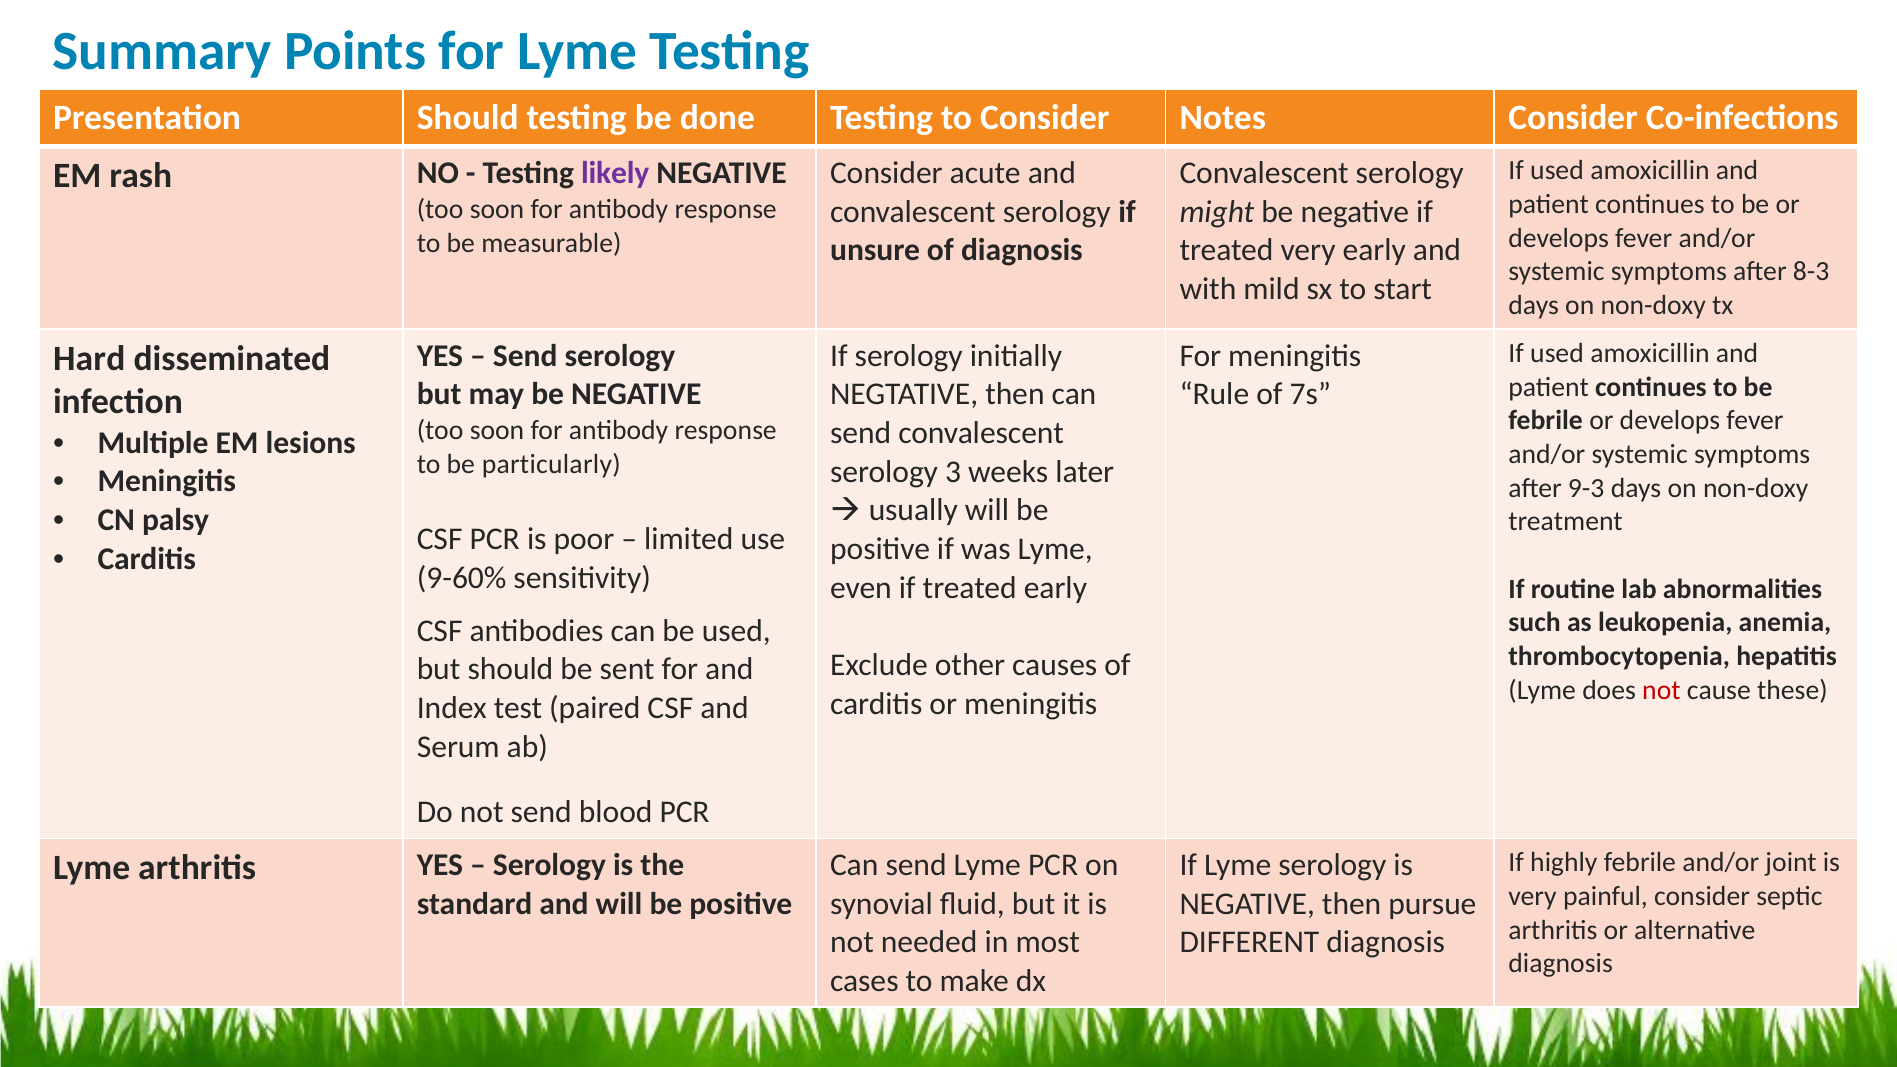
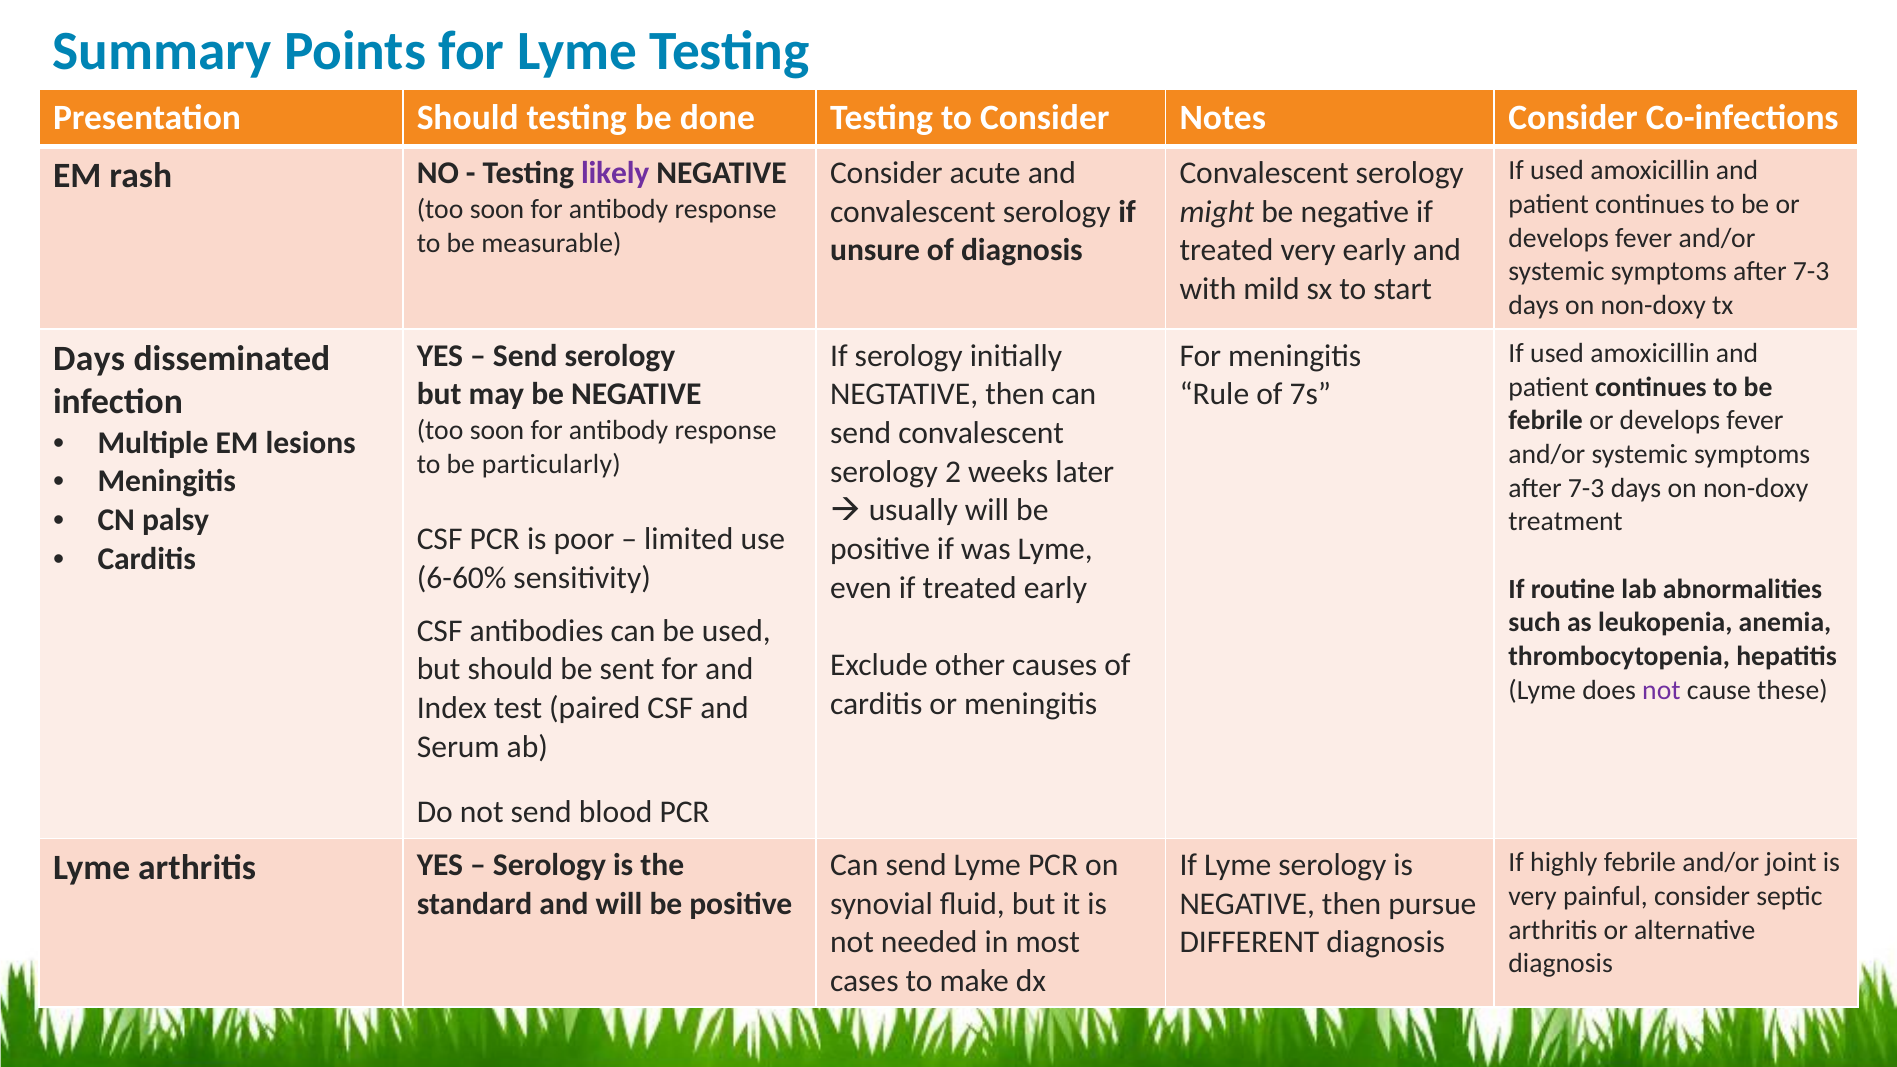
8-3: 8-3 -> 7-3 (1811, 272)
Hard: Hard -> Days (89, 358)
3: 3 -> 2 (953, 472)
9-3: 9-3 -> 7-3 (1586, 488)
9-60%: 9-60% -> 6-60% (462, 578)
not colour: red -> purple (1661, 690)
